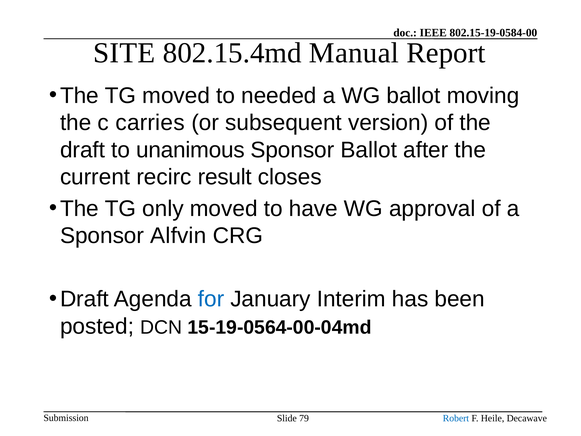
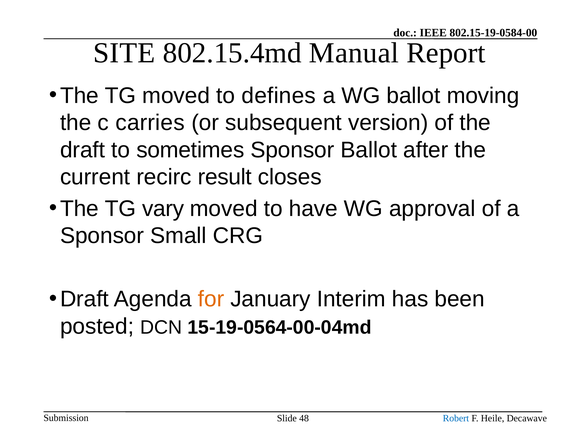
needed: needed -> defines (279, 96)
unanimous: unanimous -> sometimes (190, 150)
only: only -> vary (163, 209)
Alfvin: Alfvin -> Small (178, 236)
for colour: blue -> orange (211, 299)
79: 79 -> 48 (304, 418)
